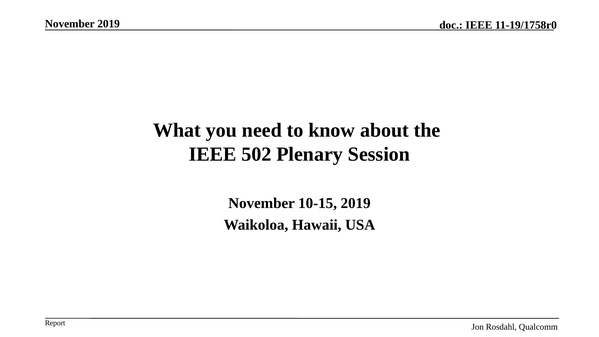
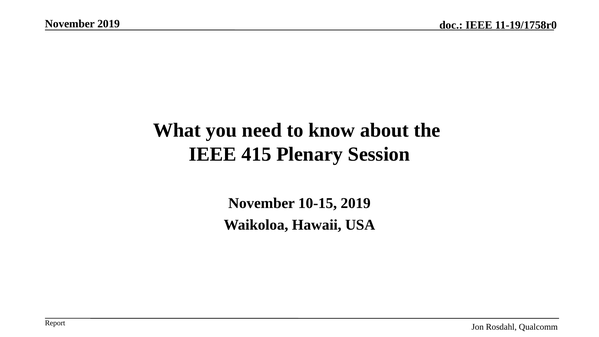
502: 502 -> 415 (256, 154)
